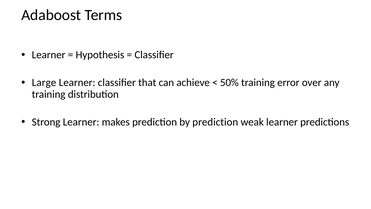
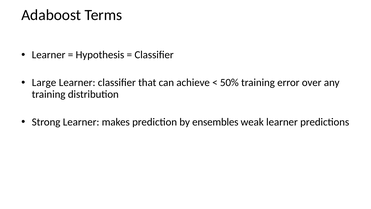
by prediction: prediction -> ensembles (215, 122)
